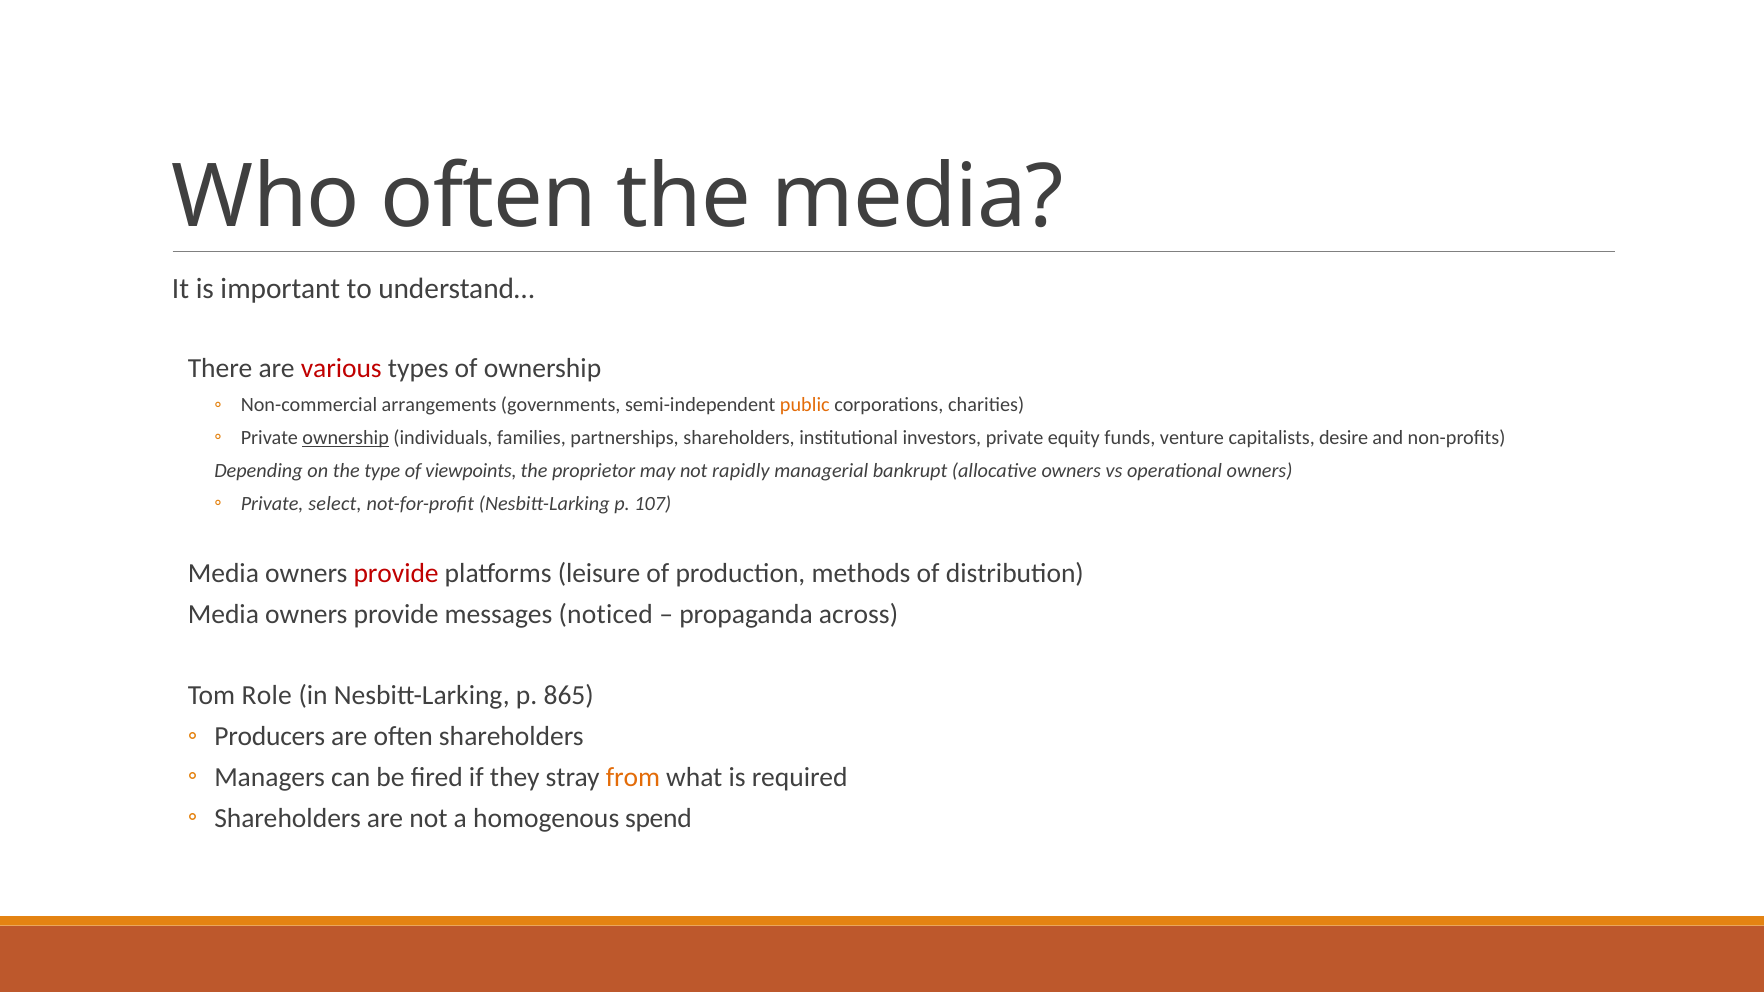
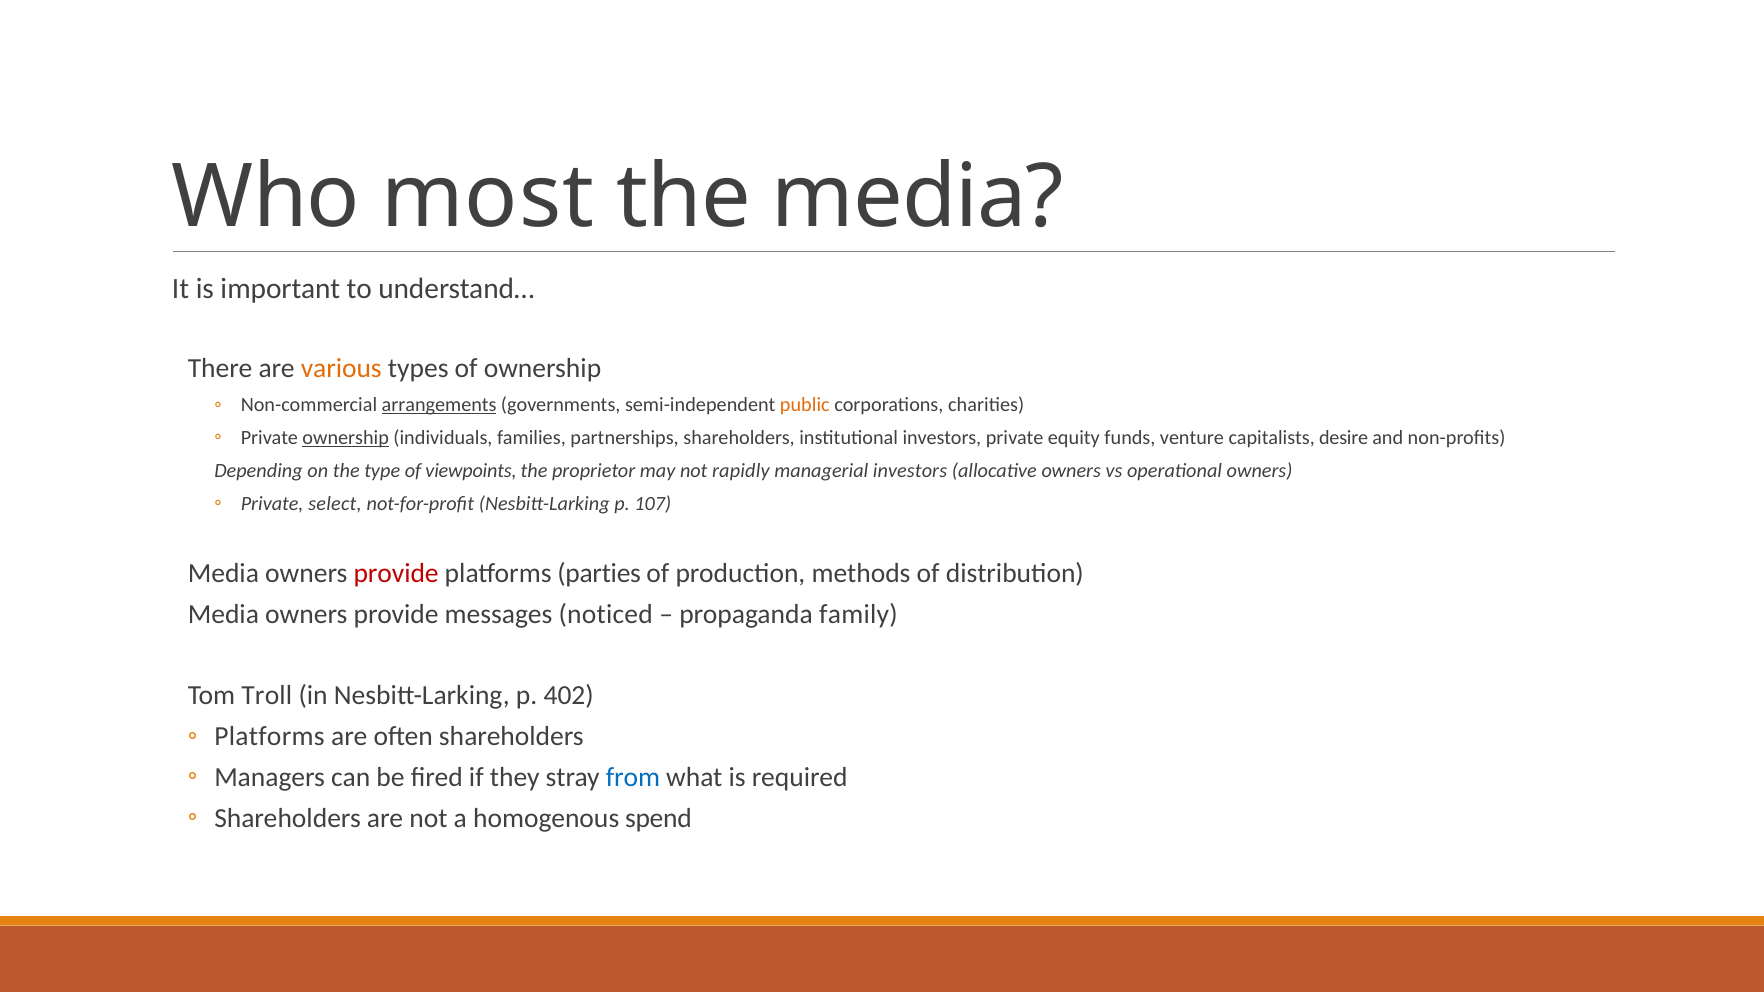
Who often: often -> most (488, 198)
various colour: red -> orange (341, 368)
arrangements underline: none -> present (439, 405)
managerial bankrupt: bankrupt -> investors (910, 471)
leisure: leisure -> parties (599, 573)
across: across -> family (858, 614)
Role: Role -> Troll (267, 696)
865: 865 -> 402 (569, 696)
Producers: Producers -> Platforms (269, 737)
from colour: orange -> blue (633, 778)
